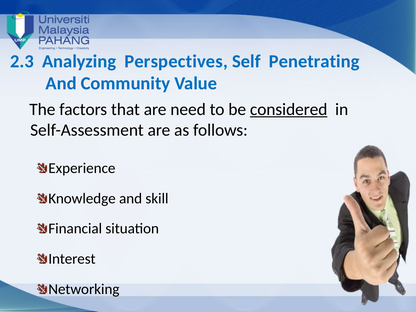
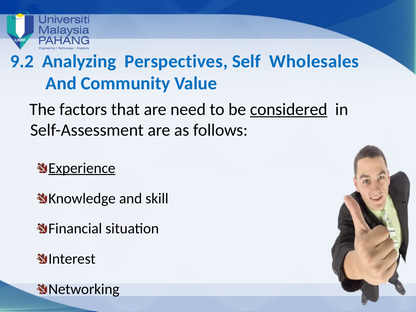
2.3: 2.3 -> 9.2 (22, 61)
Penetrating: Penetrating -> Wholesales (314, 61)
Experience underline: none -> present (82, 168)
